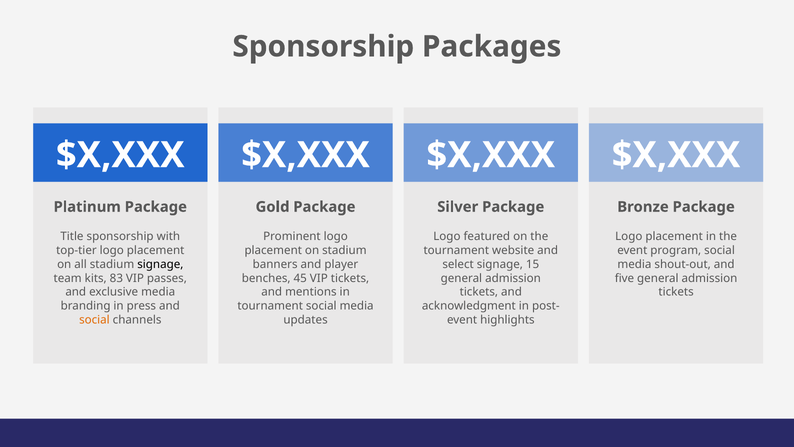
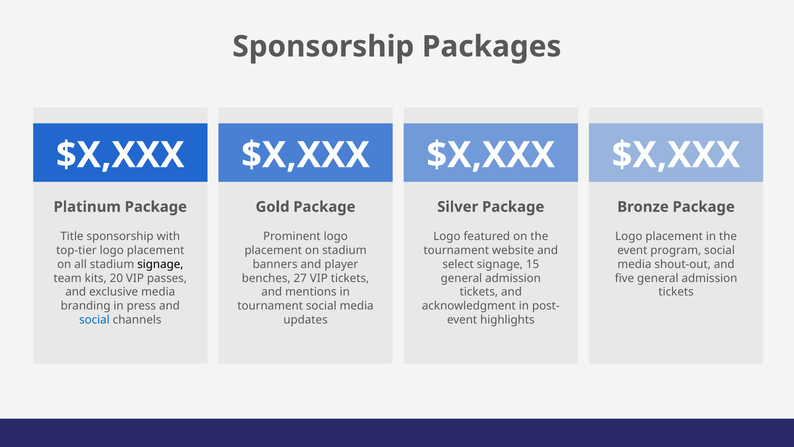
83: 83 -> 20 (116, 278)
45: 45 -> 27 (300, 278)
social colour: orange -> blue (94, 320)
